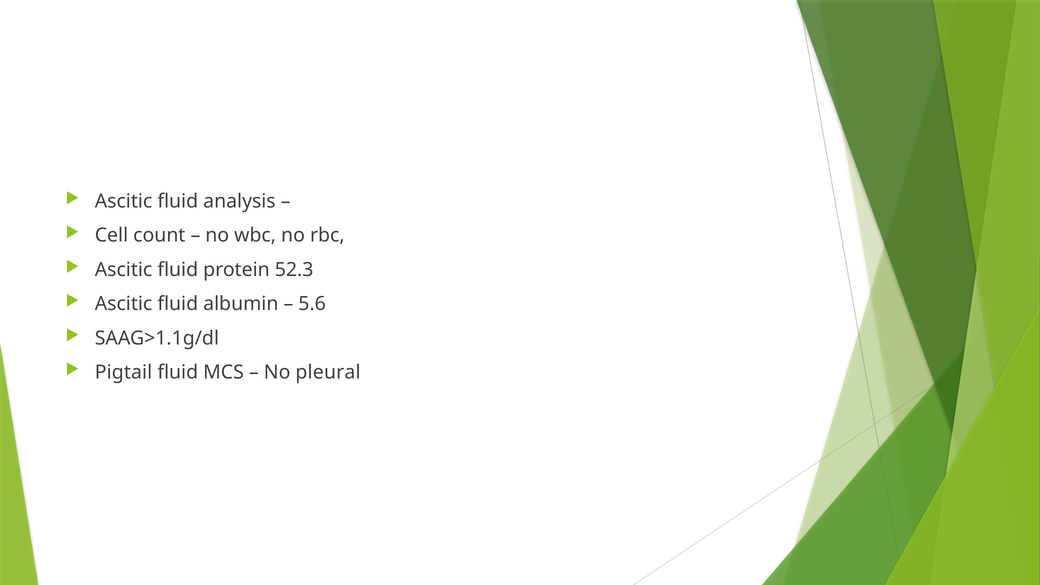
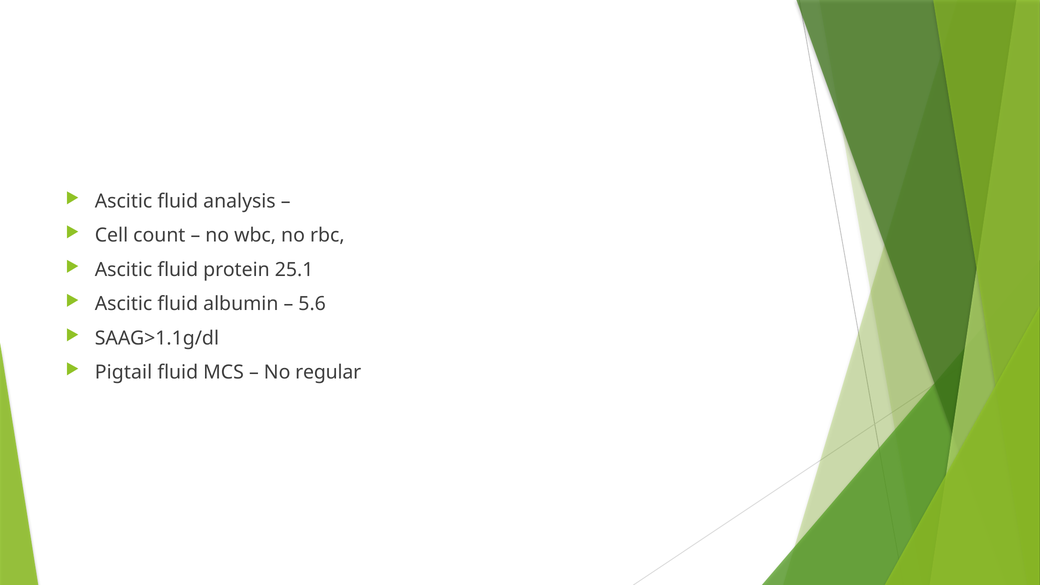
52.3: 52.3 -> 25.1 (294, 270)
pleural: pleural -> regular (328, 372)
